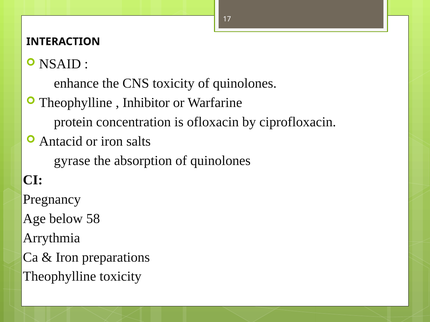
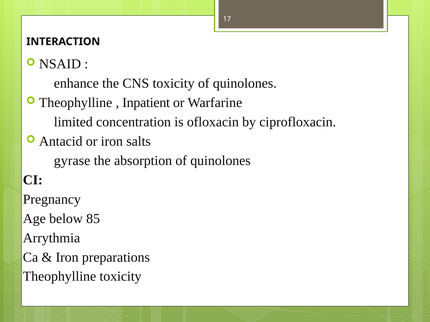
Inhibitor: Inhibitor -> Inpatient (146, 103)
protein: protein -> limited (73, 122)
58: 58 -> 85 (93, 219)
